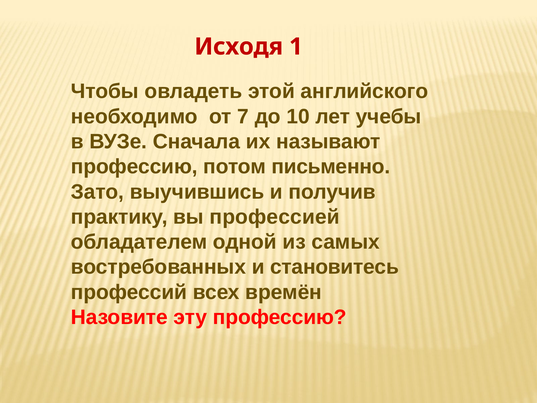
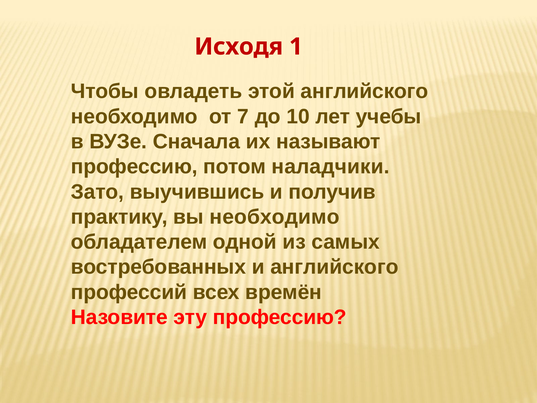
письменно: письменно -> наладчики (331, 167)
вы профессией: профессией -> необходимо (275, 217)
и становитесь: становитесь -> английского (334, 267)
